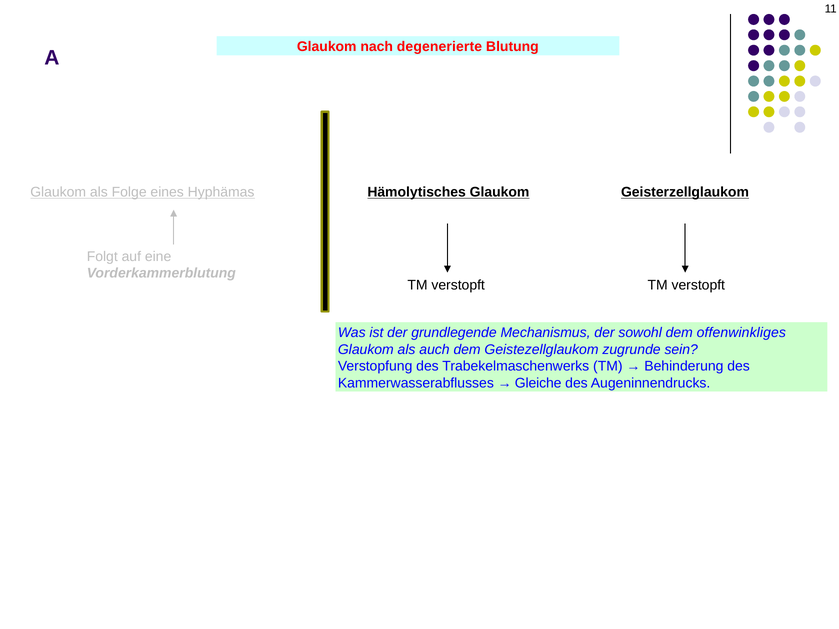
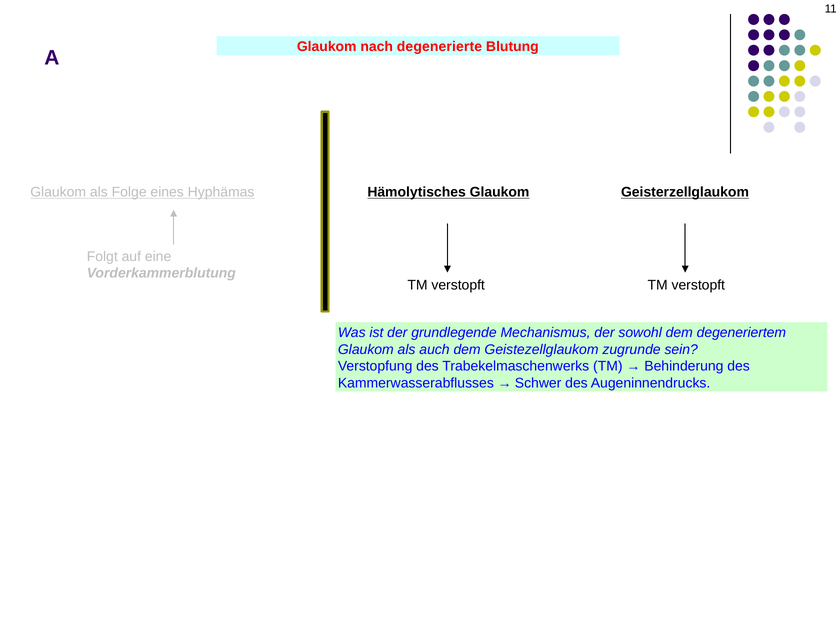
offenwinkliges: offenwinkliges -> degeneriertem (741, 333)
Gleiche: Gleiche -> Schwer (538, 383)
